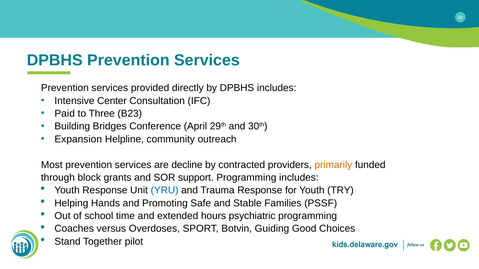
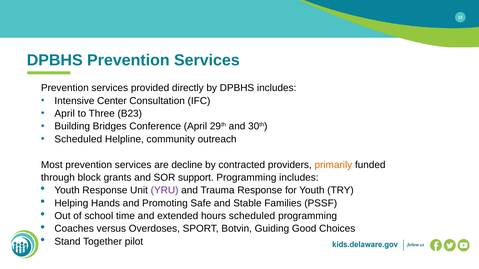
Paid: Paid -> April (65, 114)
Expansion: Expansion -> Scheduled (78, 139)
YRU colour: blue -> purple (165, 191)
hours psychiatric: psychiatric -> scheduled (252, 216)
